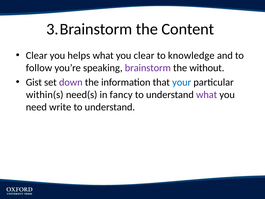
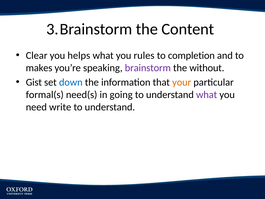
you clear: clear -> rules (144, 55)
knowledge: knowledge -> completion (191, 55)
follow: follow -> makes (39, 68)
down colour: purple -> blue (71, 82)
your colour: blue -> orange (182, 82)
within(s: within(s -> formal(s (45, 95)
fancy: fancy -> going (121, 95)
